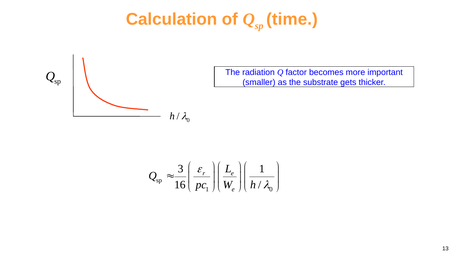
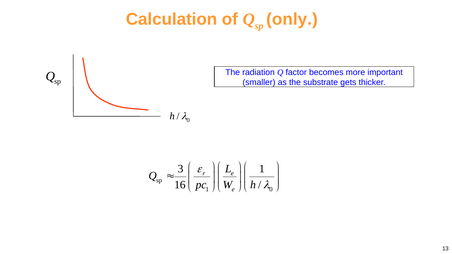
time: time -> only (292, 19)
